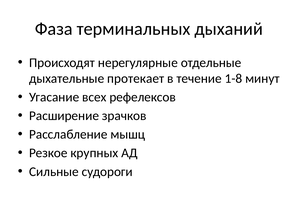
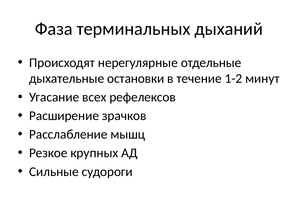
протекает: протекает -> остановки (136, 78)
1-8: 1-8 -> 1-2 (233, 78)
